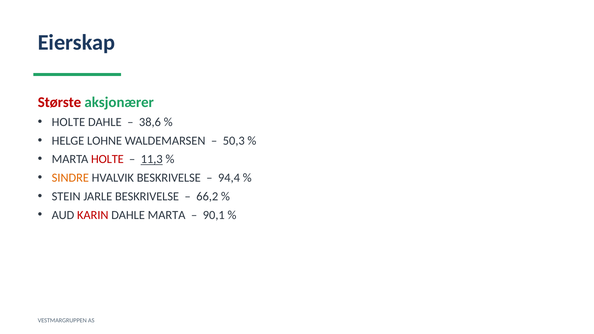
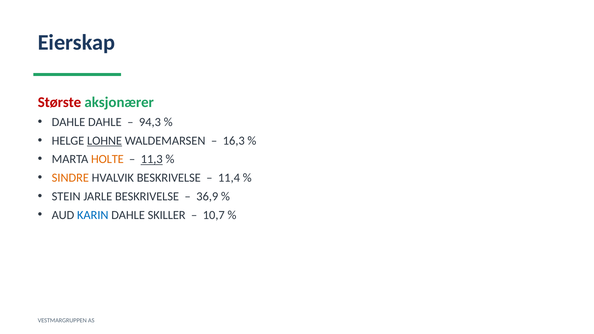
HOLTE: HOLTE -> DAHLE (68, 122)
38,6: 38,6 -> 94,3 (150, 122)
LOHNE underline: none -> present (105, 141)
50,3: 50,3 -> 16,3 (234, 141)
HOLTE colour: red -> orange (107, 159)
94,4: 94,4 -> 11,4 (229, 178)
66,2: 66,2 -> 36,9 (207, 196)
KARIN colour: red -> blue (93, 215)
DAHLE MARTA: MARTA -> SKILLER (167, 215)
90,1: 90,1 -> 10,7 (214, 215)
